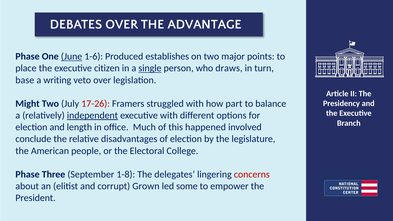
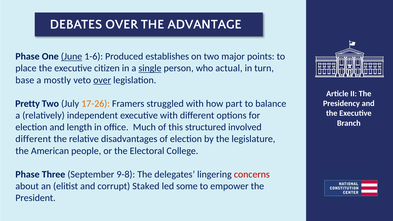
draws: draws -> actual (229, 68)
writing: writing -> mostly (57, 80)
over underline: none -> present (102, 80)
Might: Might -> Pretty (28, 104)
17-26 colour: red -> orange (96, 104)
independent underline: present -> none (92, 115)
happened: happened -> structured (206, 127)
conclude: conclude -> different (33, 139)
1-8: 1-8 -> 9-8 (126, 174)
Grown: Grown -> Staked (146, 186)
